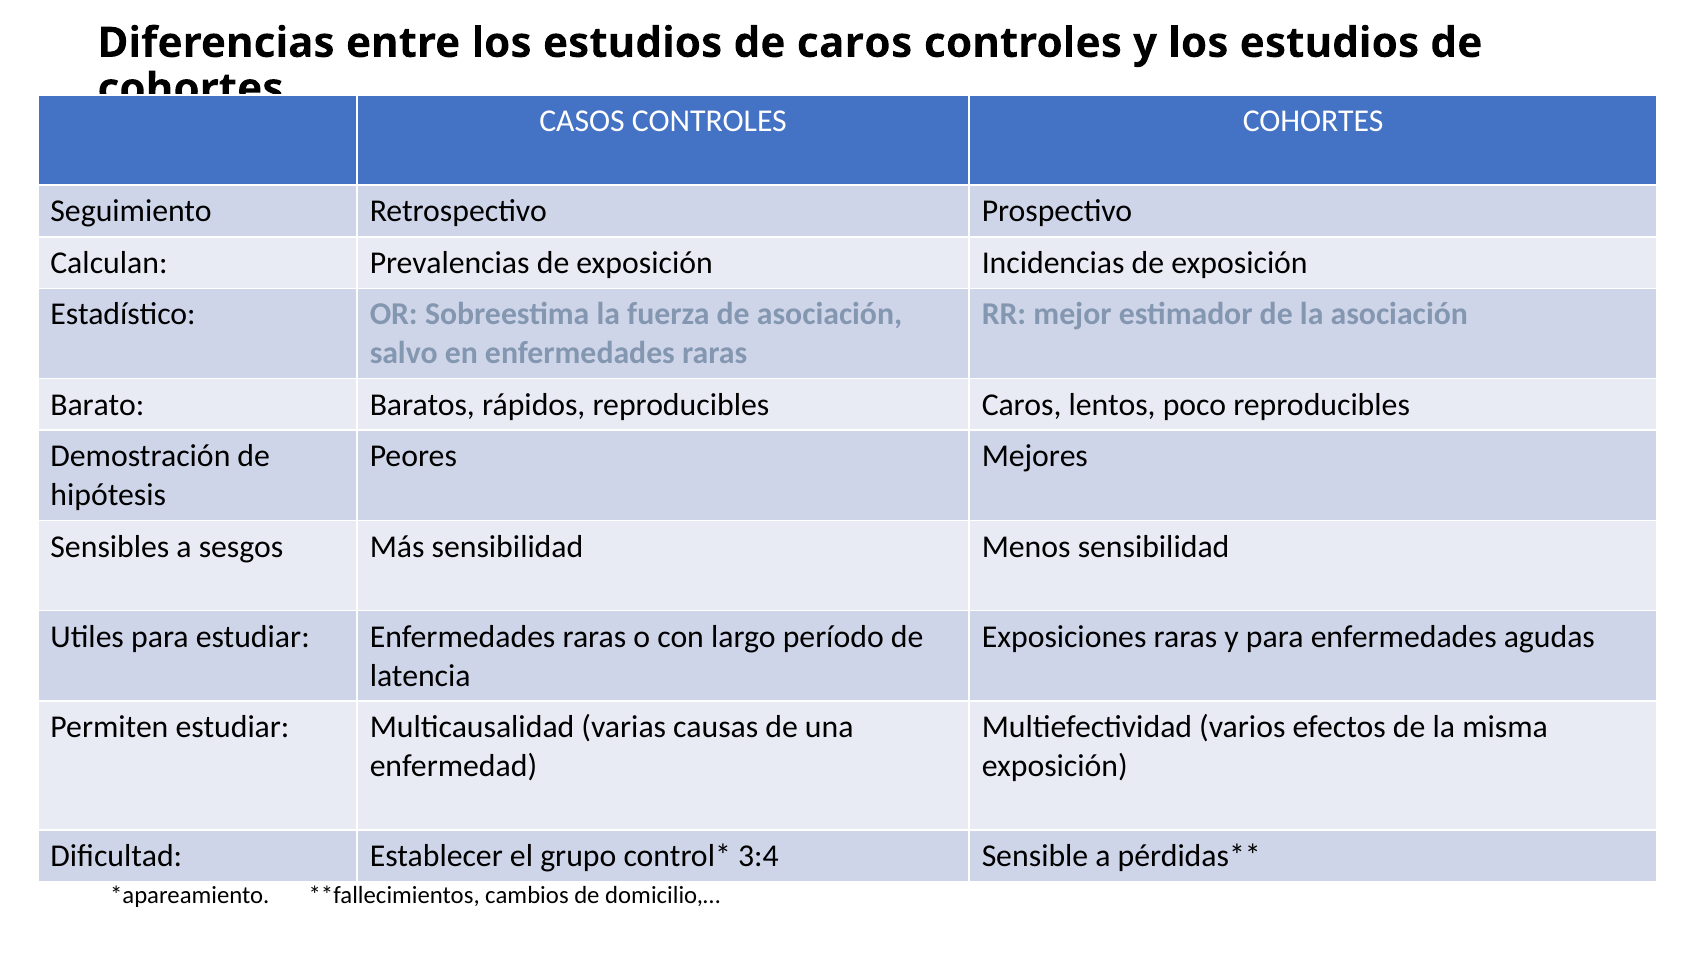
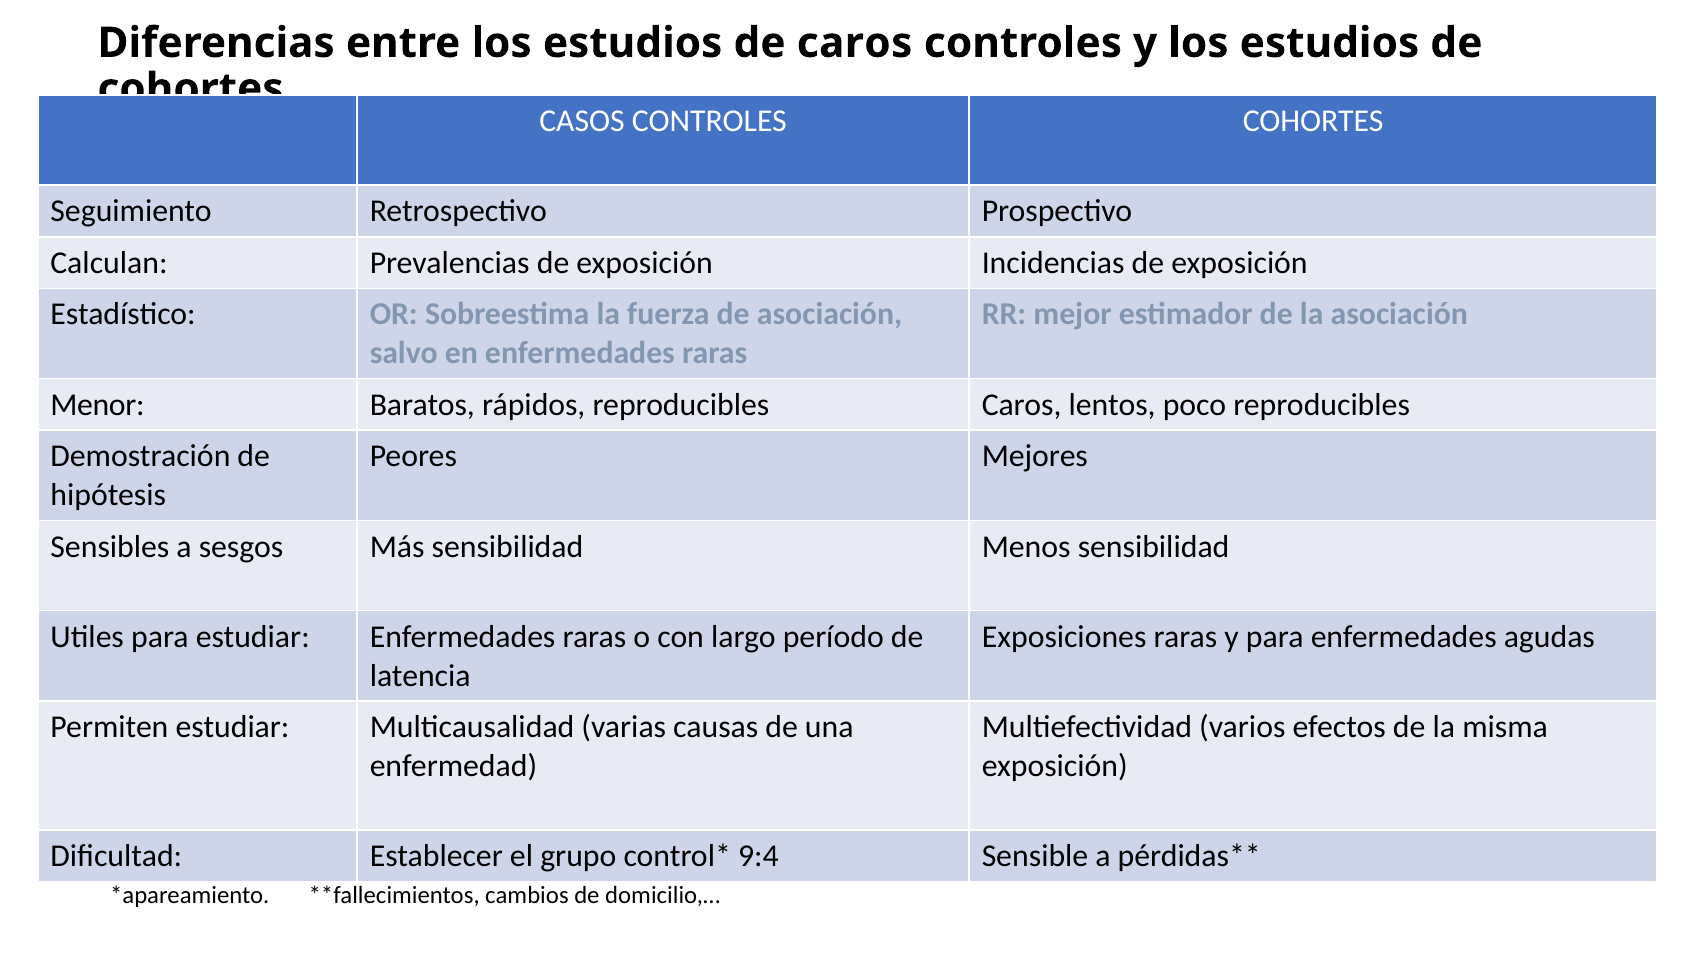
Barato: Barato -> Menor (97, 405)
3:4: 3:4 -> 9:4 (758, 857)
